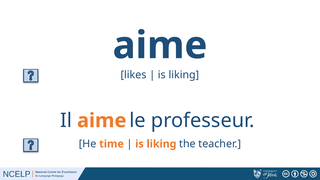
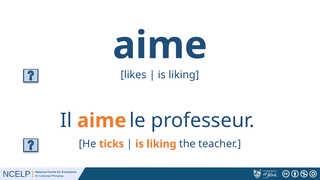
time: time -> ticks (112, 144)
